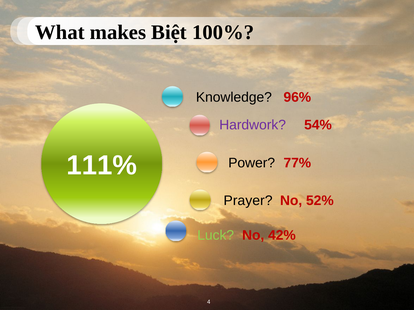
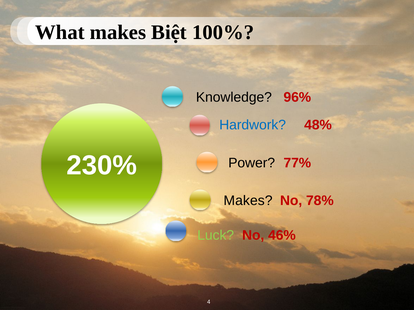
Hardwork colour: purple -> blue (253, 125)
54%: 54% -> 48% (318, 125)
111%: 111% -> 230% (102, 166)
Prayer: Prayer -> Makes (248, 201)
52%: 52% -> 78% (320, 201)
42%: 42% -> 46% (282, 236)
